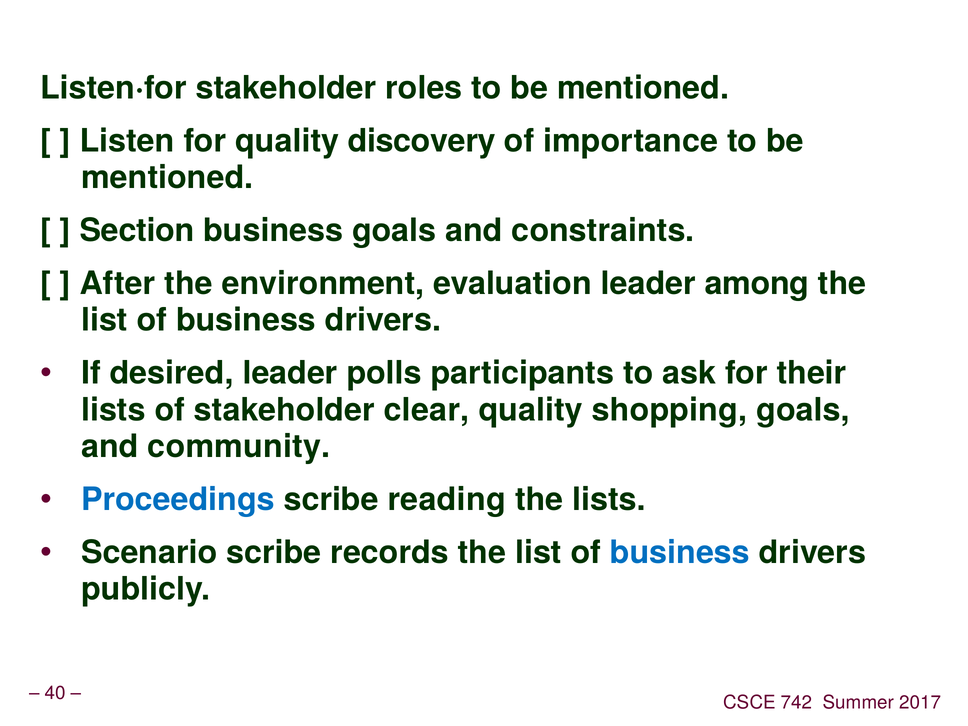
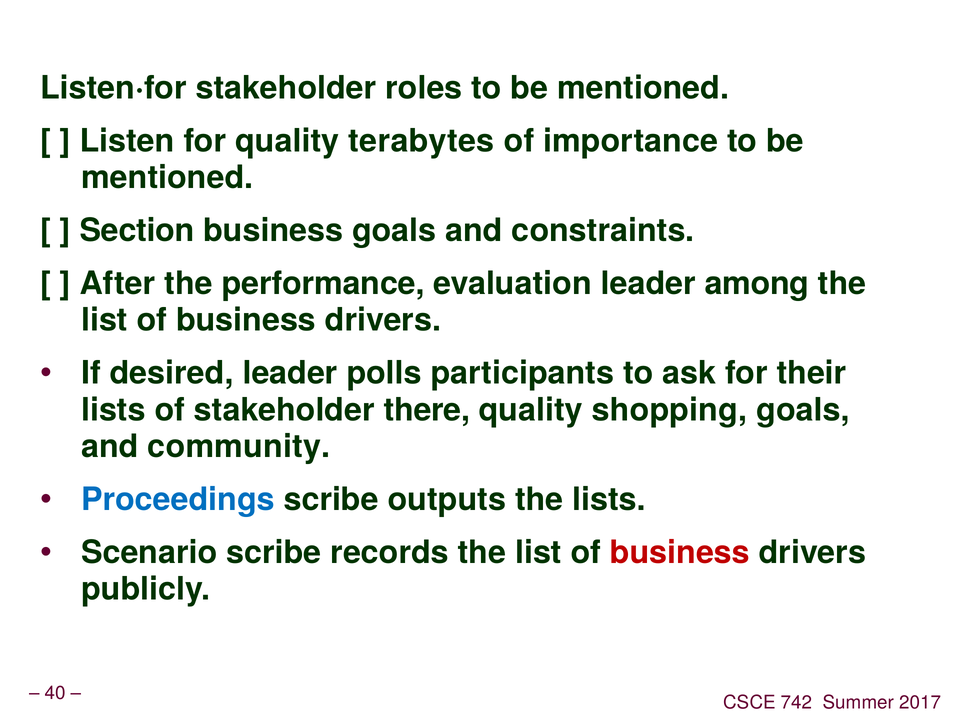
discovery: discovery -> terabytes (421, 141)
environment: environment -> performance (323, 283)
clear: clear -> there (427, 410)
reading: reading -> outputs (447, 500)
business colour: blue -> red (680, 552)
